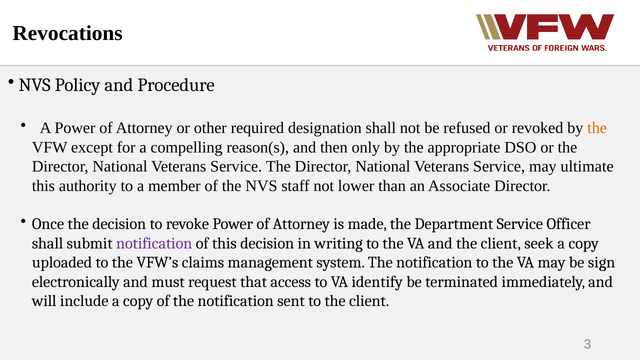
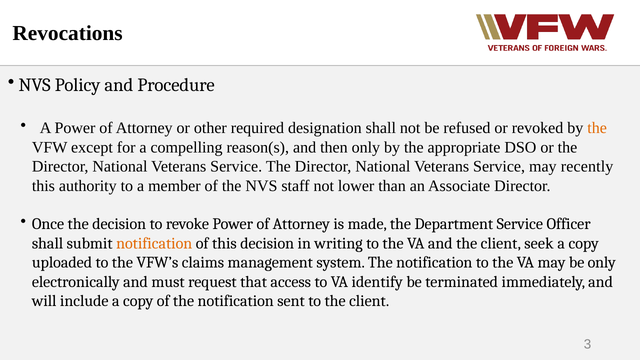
ultimate: ultimate -> recently (587, 167)
notification colour: purple -> orange (154, 243)
be sign: sign -> only (602, 263)
